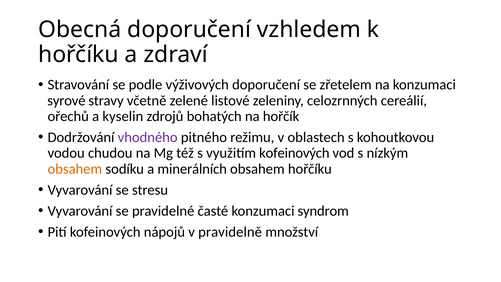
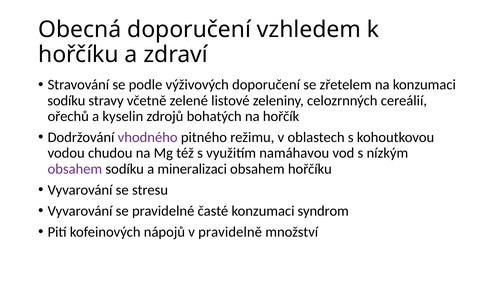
syrové: syrové -> sodíku (66, 100)
využitím kofeinových: kofeinových -> namáhavou (294, 153)
obsahem colour: orange -> purple (75, 169)
minerálních: minerálních -> mineralizaci (192, 169)
